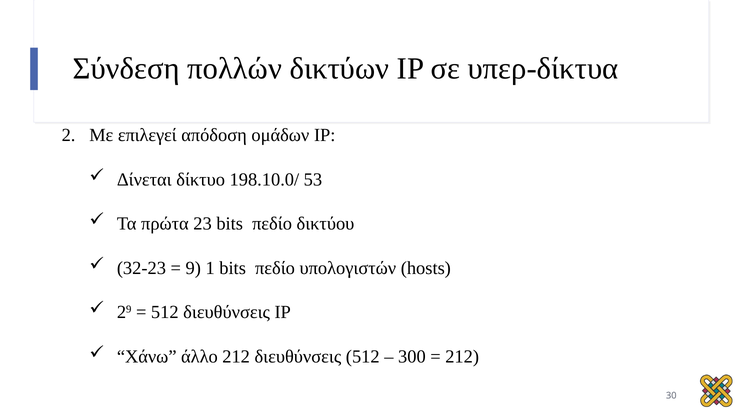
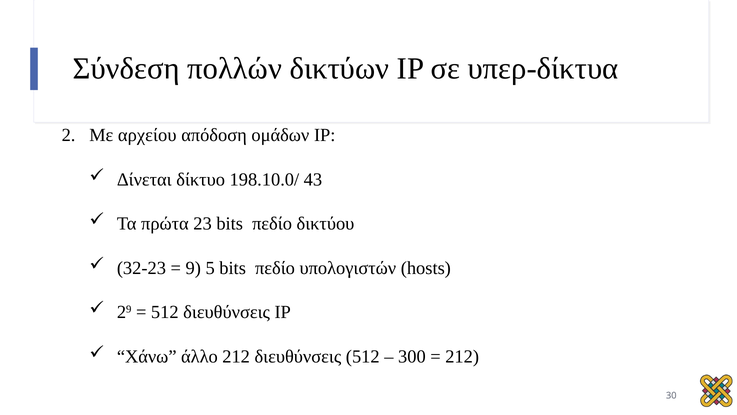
επιλεγεί: επιλεγεί -> αρχείου (147, 135)
53: 53 -> 43 (313, 179)
1: 1 -> 5 (210, 268)
